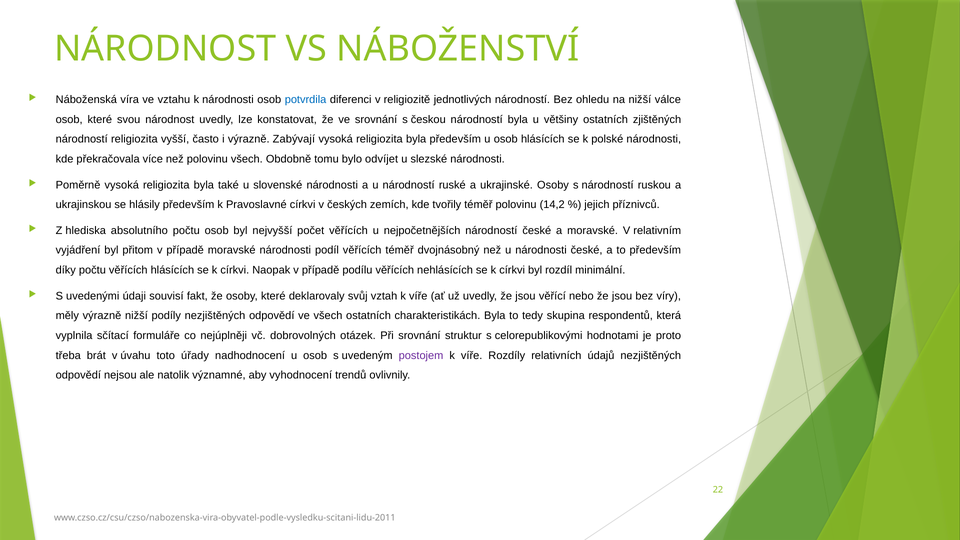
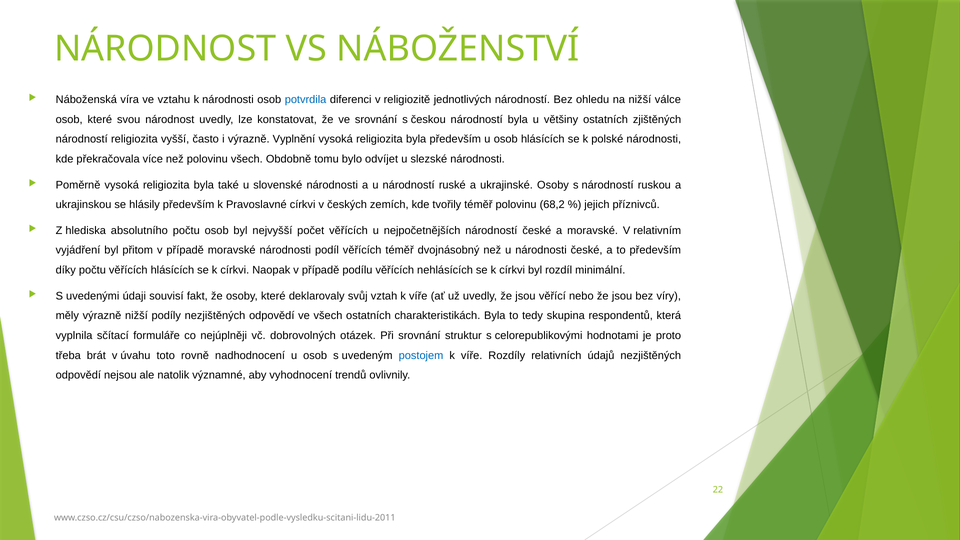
Zabývají: Zabývají -> Vyplnění (294, 139)
14,2: 14,2 -> 68,2 (552, 205)
úřady: úřady -> rovně (195, 355)
postojem colour: purple -> blue (421, 355)
